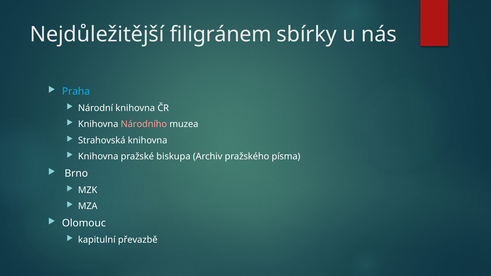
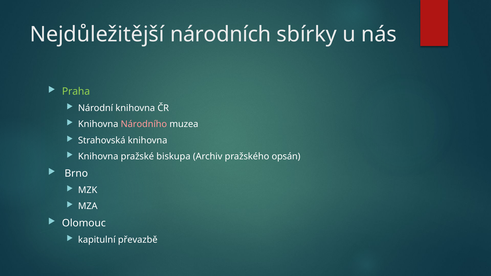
filigránem: filigránem -> národních (221, 34)
Praha colour: light blue -> light green (76, 91)
písma: písma -> opsán (286, 157)
